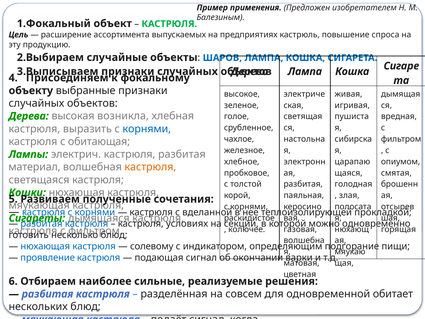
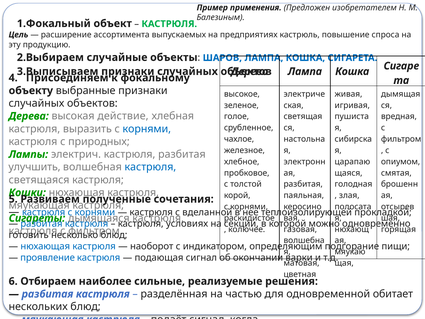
возникла: возникла -> действие (123, 116)
обитающая: обитающая -> природных (99, 142)
материал: материал -> улучшить (35, 167)
кастрюля colour: orange -> blue (150, 167)
солевому: солевому -> наоборот (152, 246)
совсем: совсем -> частью (244, 294)
